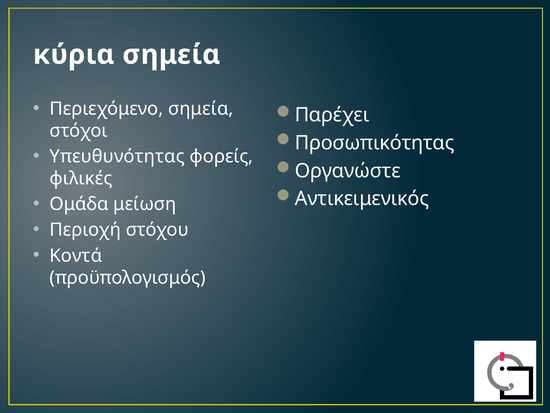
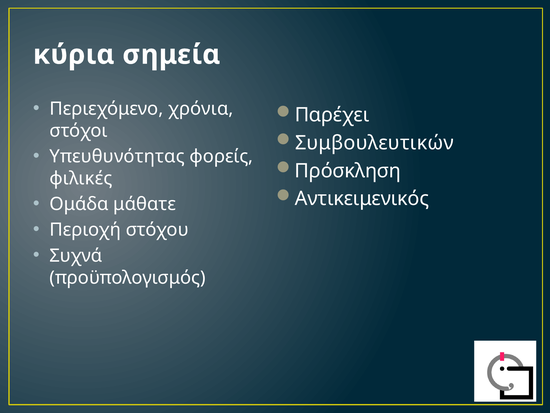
Περιεχόμενο σημεία: σημεία -> χρόνια (201, 109)
Προσωπικότητας: Προσωπικότητας -> Συμβουλευτικών (374, 143)
Οργανώστε: Οργανώστε -> Πρόσκληση (348, 171)
μείωση: μείωση -> μάθατε (145, 204)
Κοντά: Κοντά -> Συχνά (76, 255)
